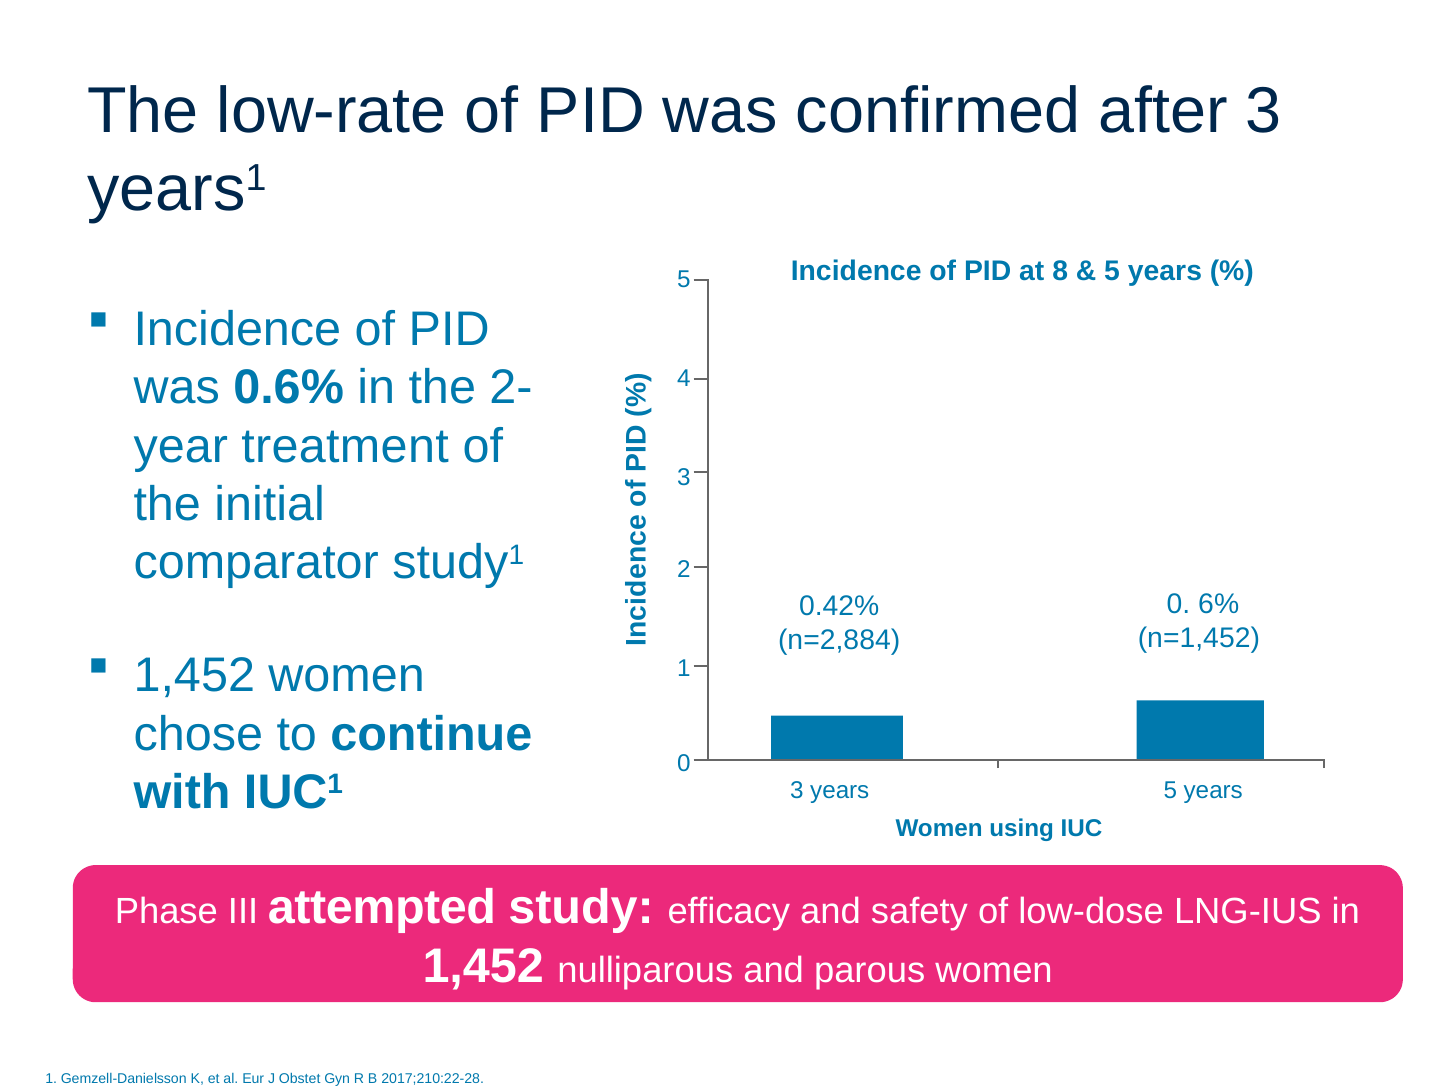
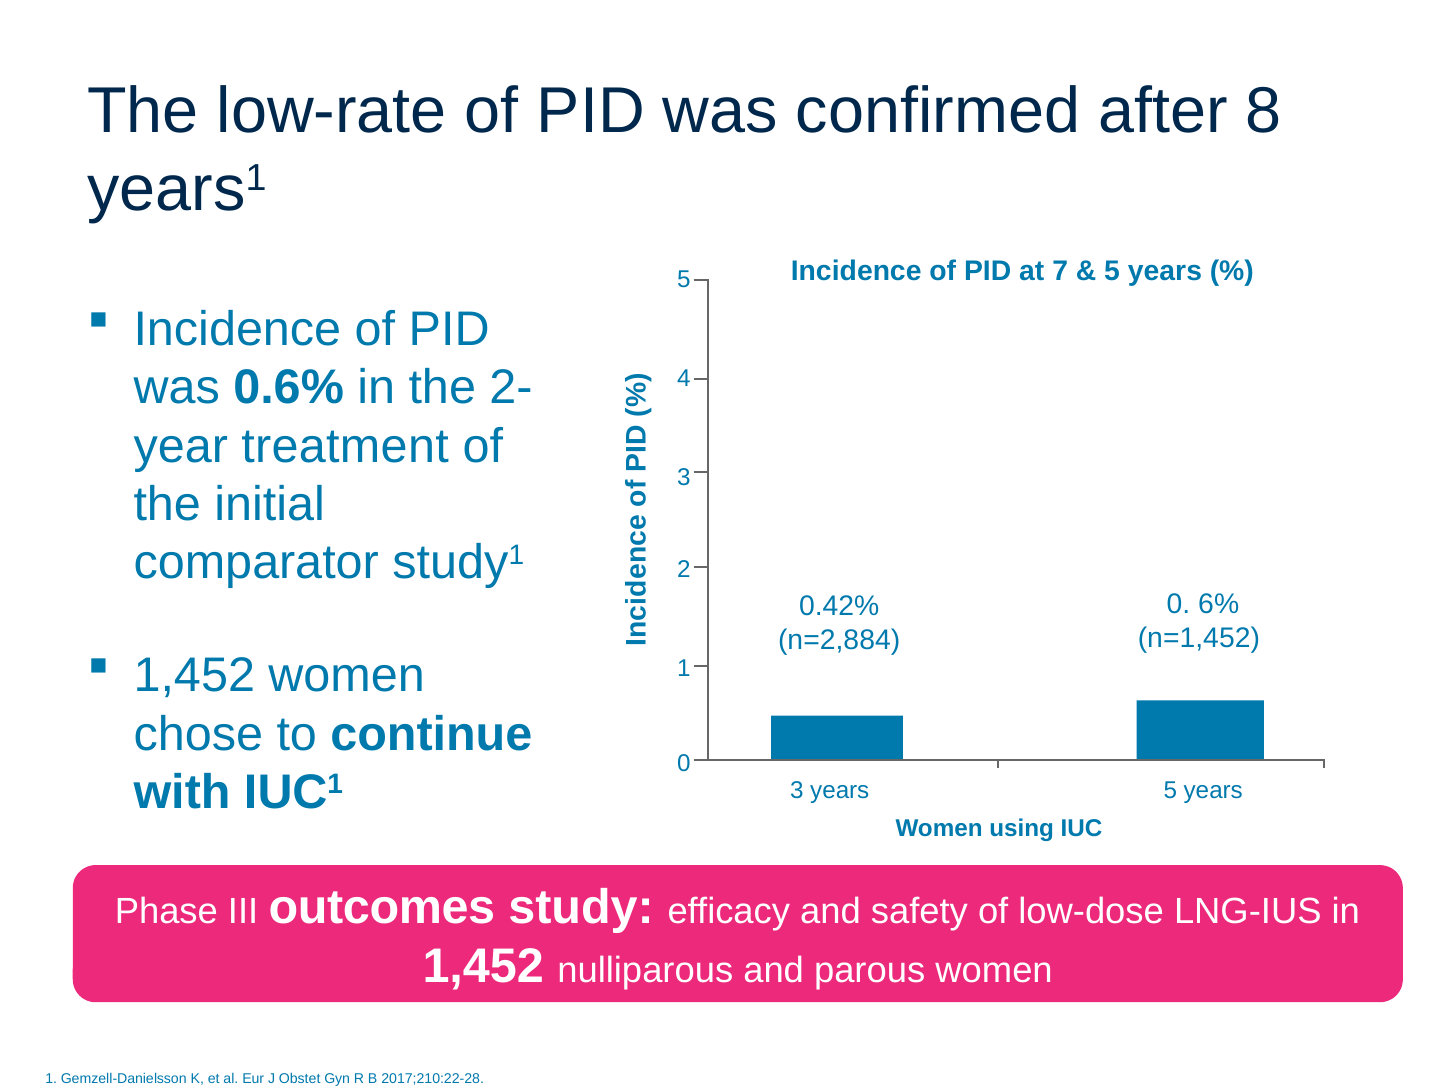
after 3: 3 -> 8 (1264, 111)
8: 8 -> 7 (1060, 271)
attempted: attempted -> outcomes (382, 908)
